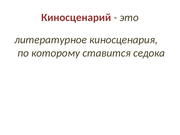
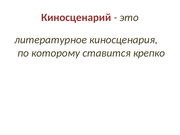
седока: седока -> крепко (149, 53)
